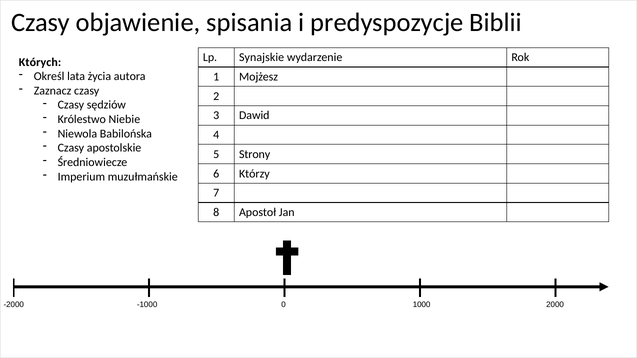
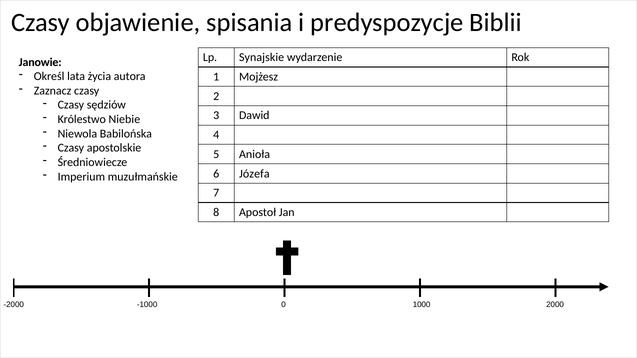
Których: Których -> Janowie (40, 62)
Strony: Strony -> Anioła (255, 154)
Którzy: Którzy -> Józefa (254, 174)
